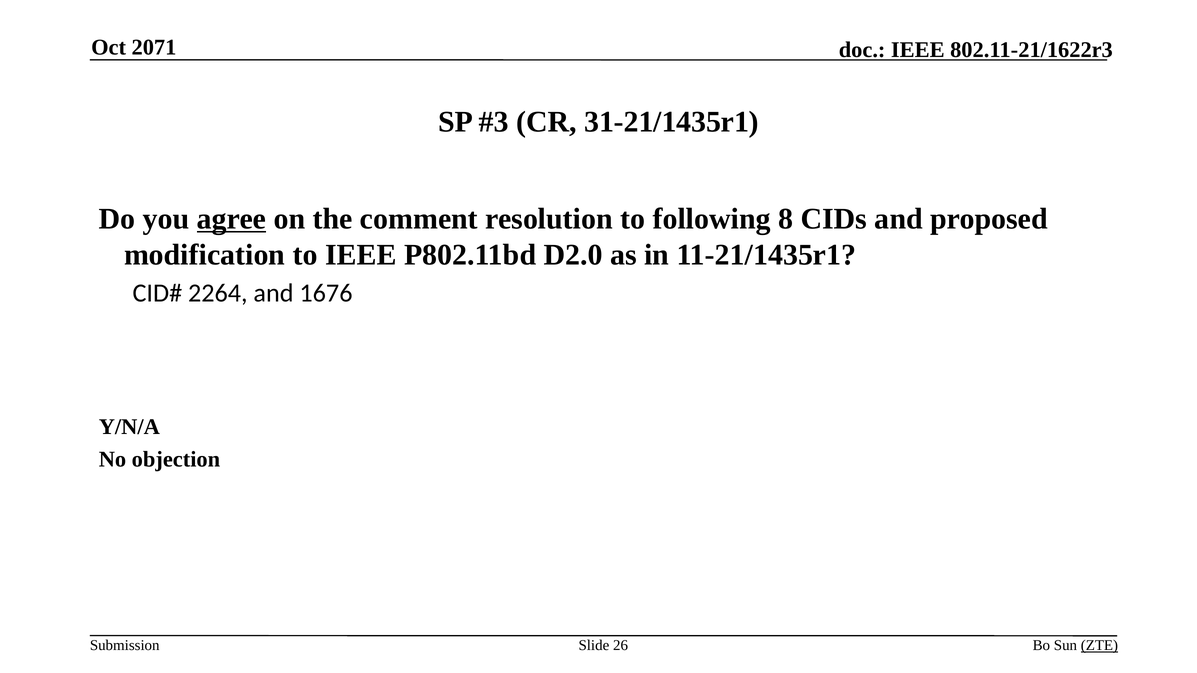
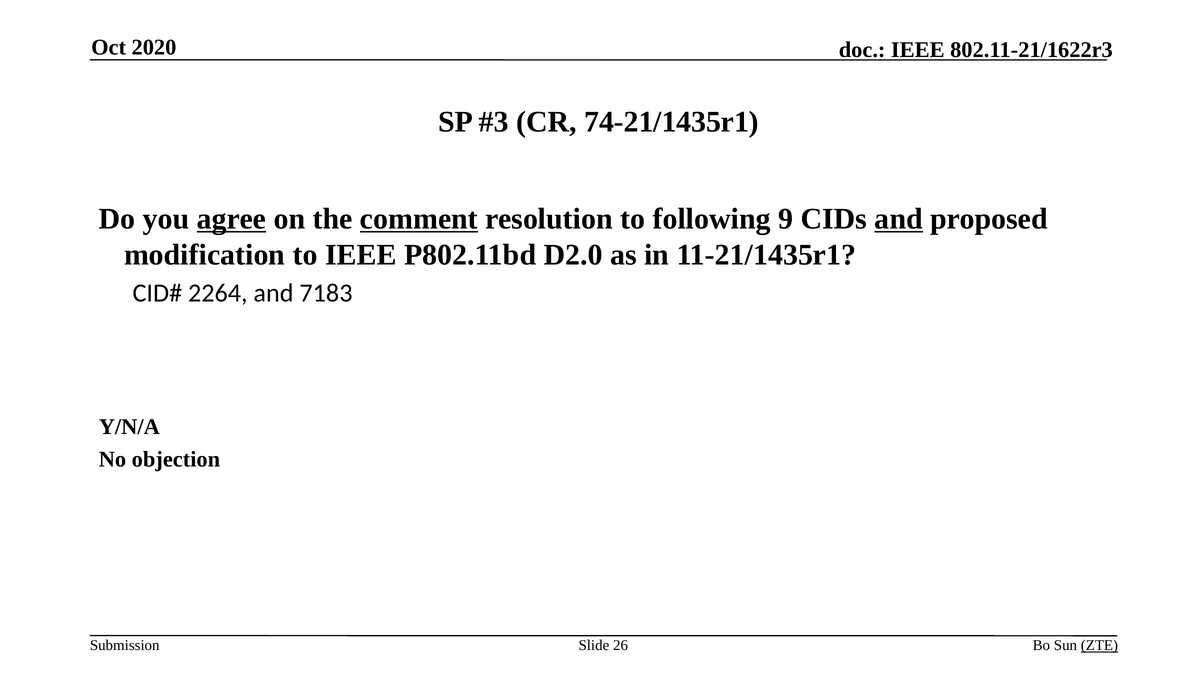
2071: 2071 -> 2020 (154, 48)
31-21/1435r1: 31-21/1435r1 -> 74-21/1435r1 (671, 122)
comment underline: none -> present (419, 219)
8: 8 -> 9 (786, 219)
and underline: none -> present (899, 219)
1676: 1676 -> 7183 (326, 293)
